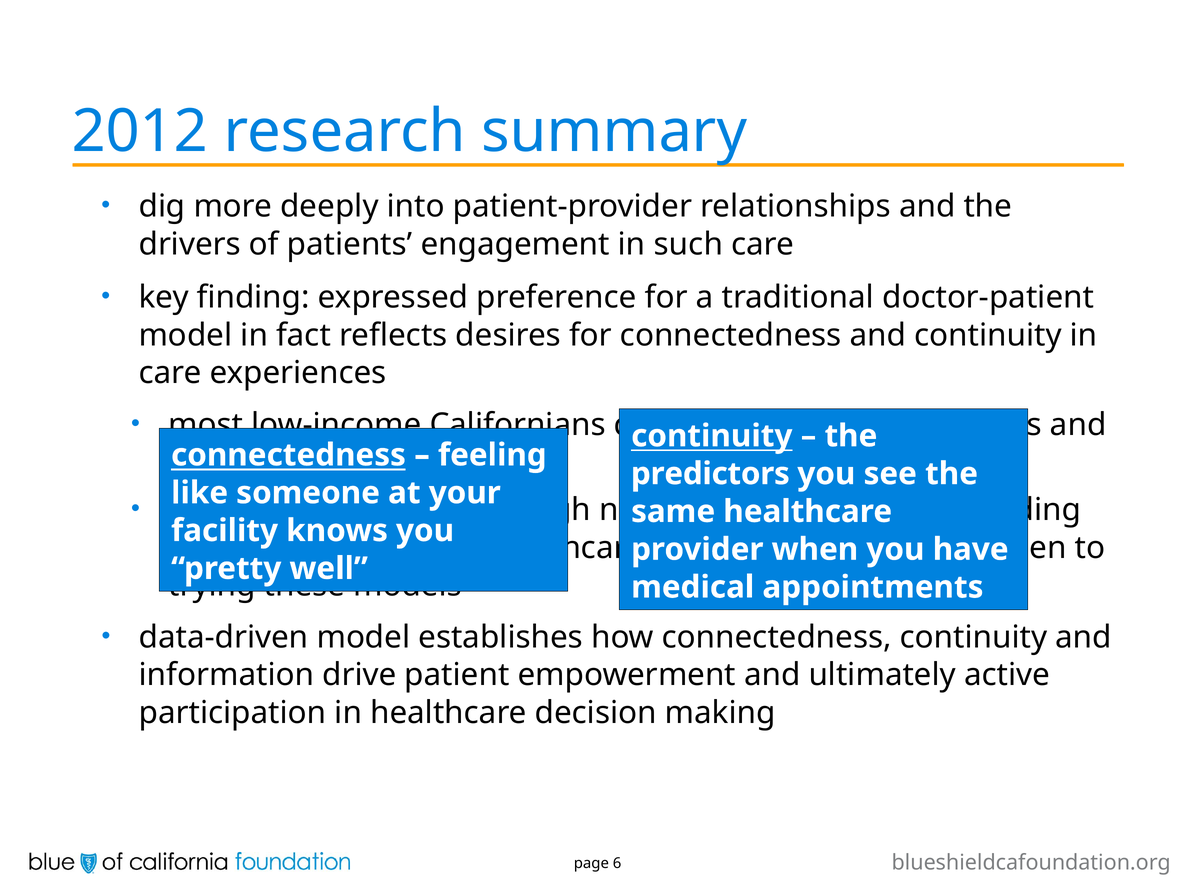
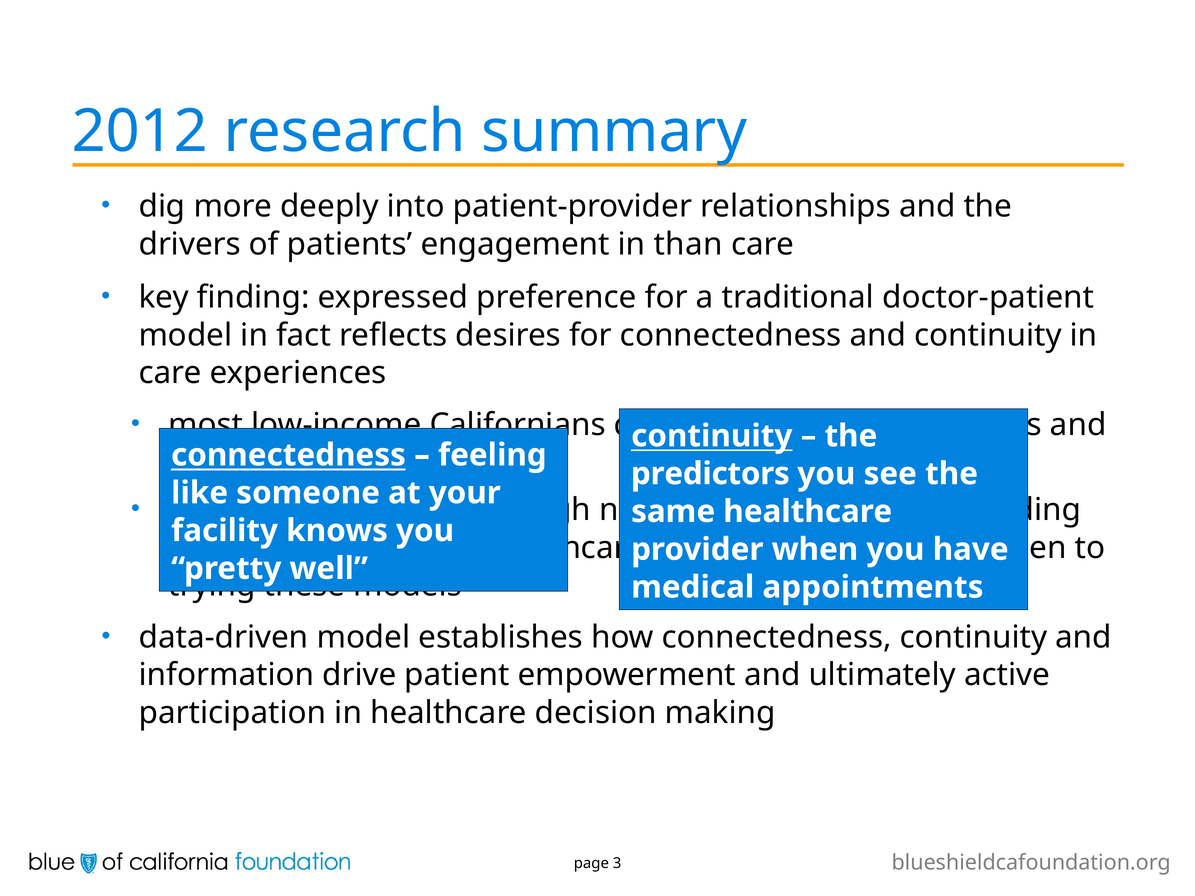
such: such -> than (688, 244)
6: 6 -> 3 (617, 863)
